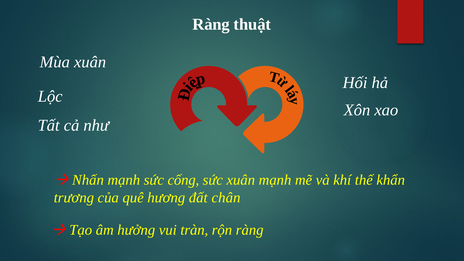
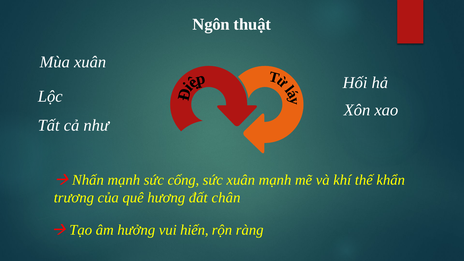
Ràng: Ràng -> Ngôn (211, 24)
tràn: tràn -> hiến (194, 230)
